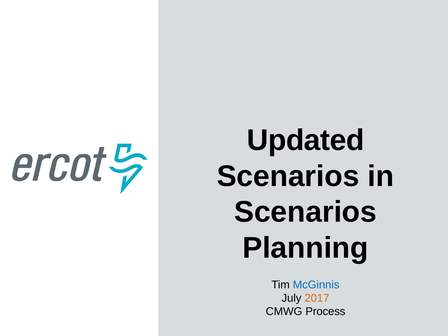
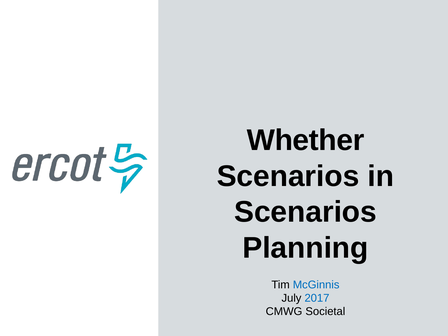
Updated: Updated -> Whether (306, 140)
2017 colour: orange -> blue (317, 298)
Process: Process -> Societal (325, 312)
